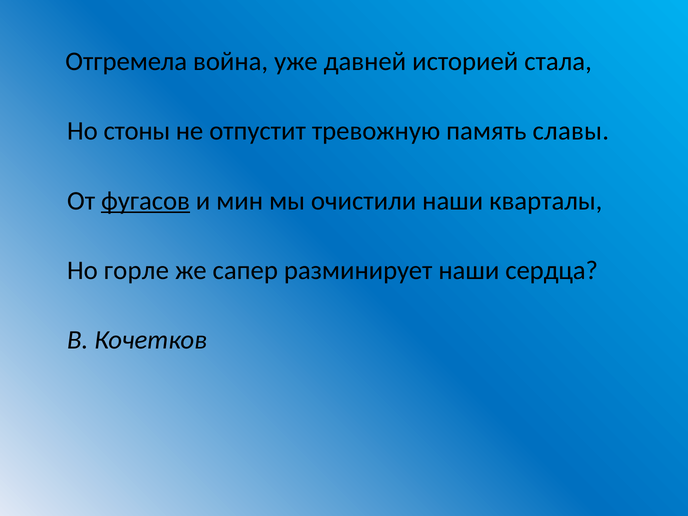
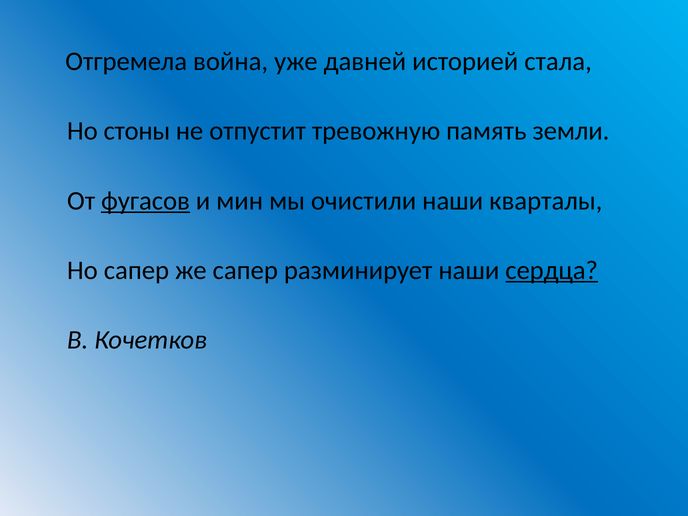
славы: славы -> земли (571, 131)
Но горле: горле -> сапер (136, 270)
сердца underline: none -> present (552, 270)
